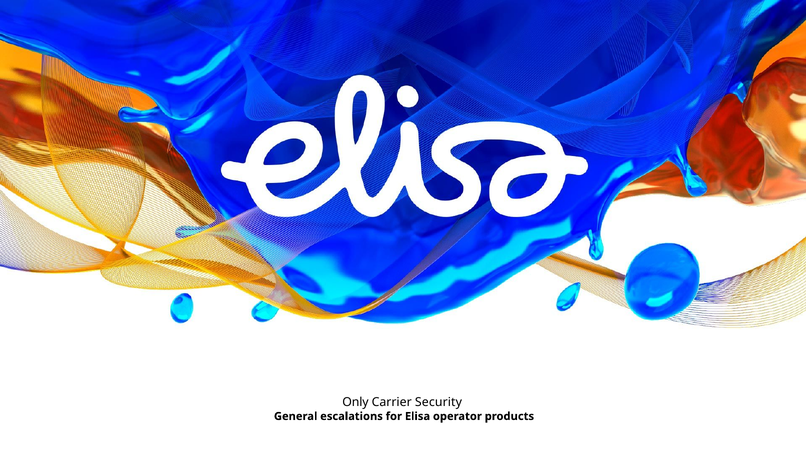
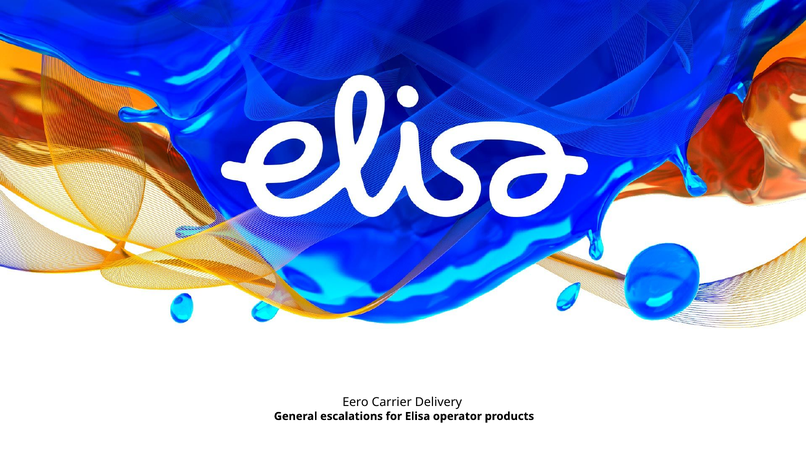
Only: Only -> Eero (355, 403)
Security: Security -> Delivery (439, 403)
